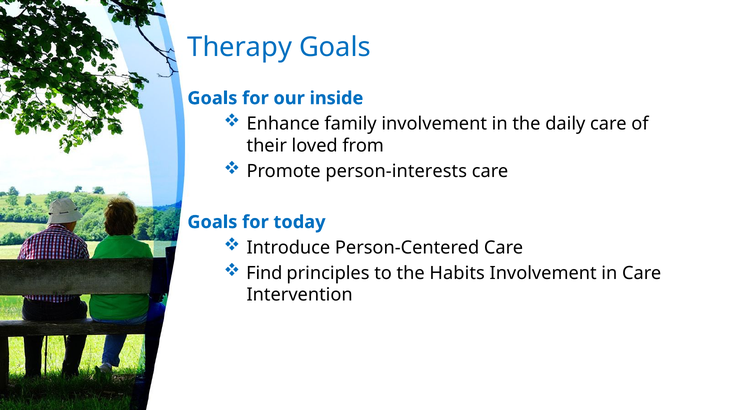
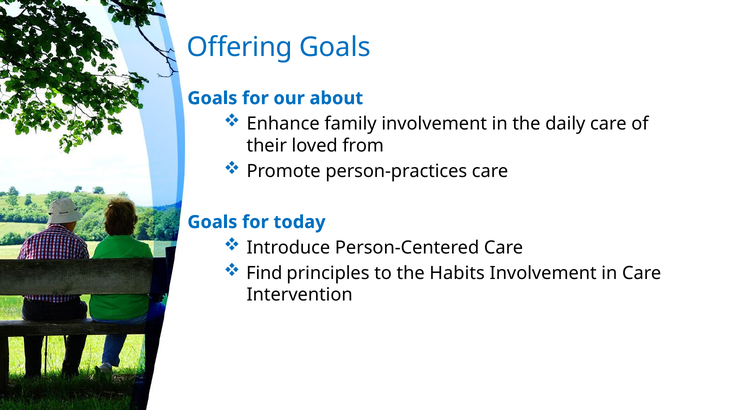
Therapy: Therapy -> Offering (240, 47)
inside: inside -> about (336, 98)
person-interests: person-interests -> person-practices (396, 171)
